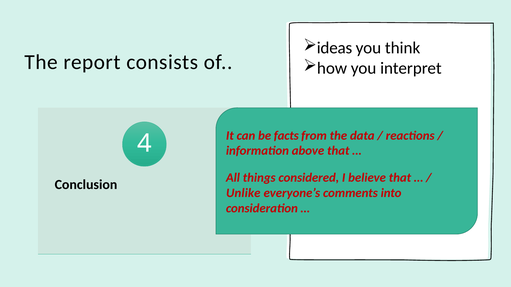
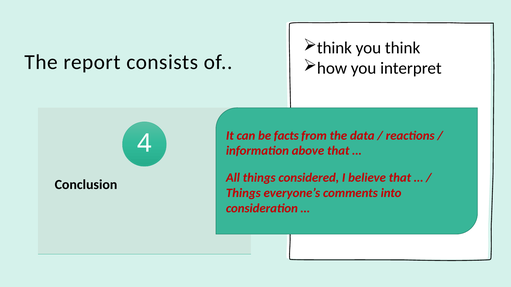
ideas: ideas -> think (334, 48)
Unlike: Unlike -> Things (243, 193)
